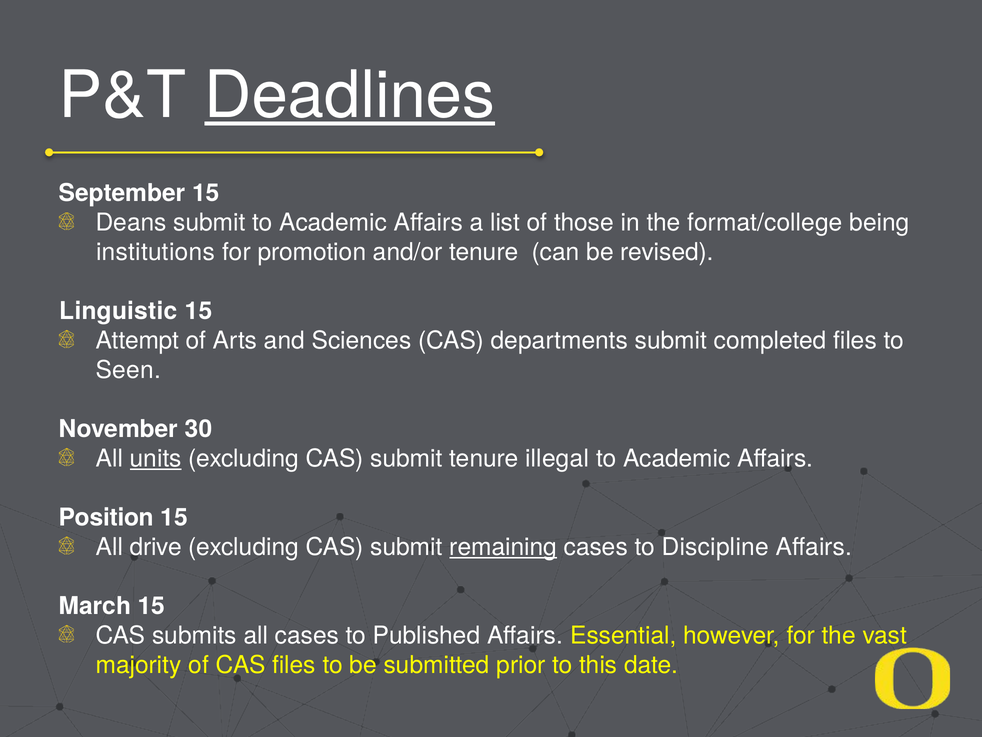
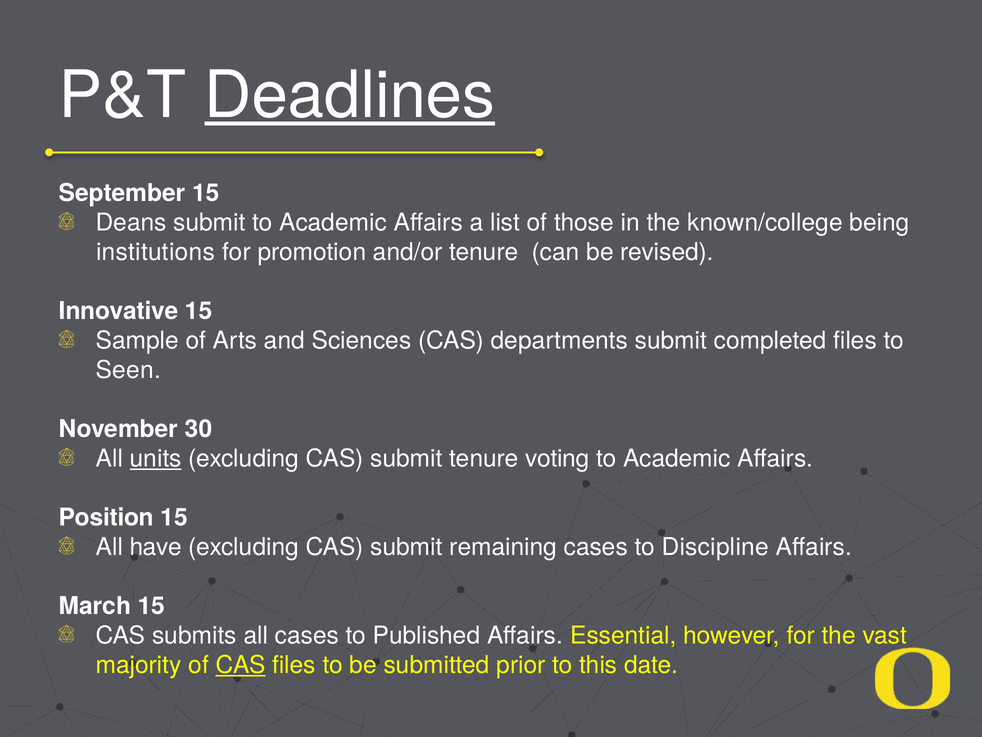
format/college: format/college -> known/college (765, 223)
Linguistic: Linguistic -> Innovative (119, 311)
Attempt: Attempt -> Sample (137, 341)
illegal: illegal -> voting (557, 458)
drive: drive -> have (156, 547)
remaining underline: present -> none (503, 547)
CAS underline: none -> present (241, 665)
